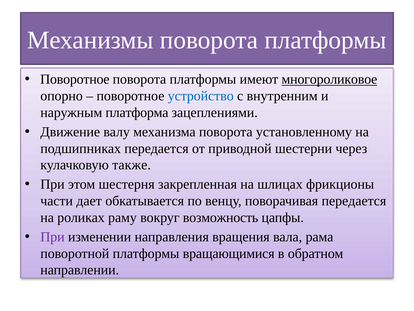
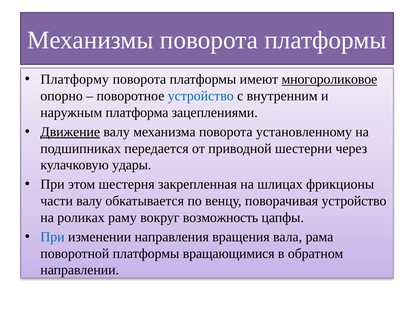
Поворотное: Поворотное -> Платформу (75, 79)
Движение underline: none -> present (70, 132)
также: также -> удары (132, 165)
части дает: дает -> валу (89, 201)
поворачивая передается: передается -> устройство (354, 201)
При colour: purple -> blue (52, 237)
